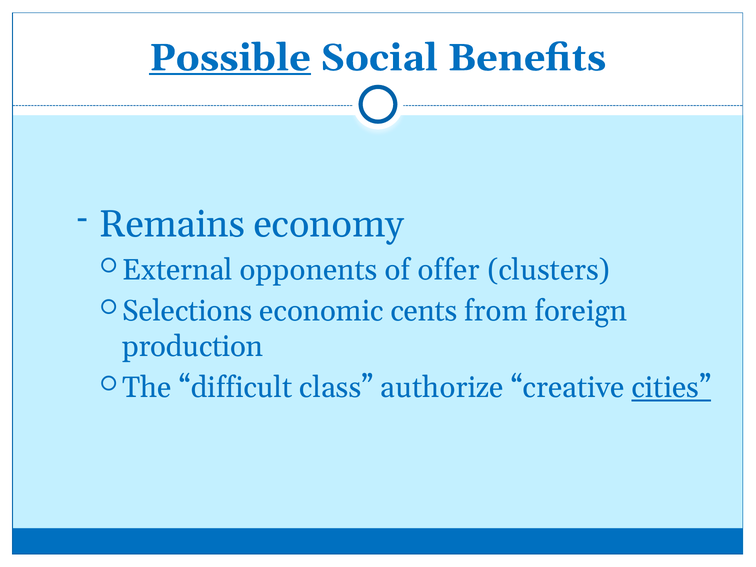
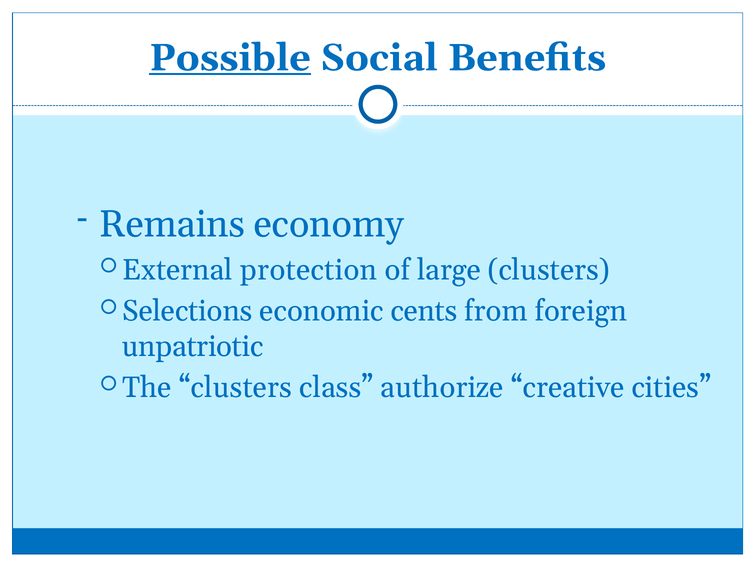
opponents: opponents -> protection (309, 270)
offer: offer -> large (449, 270)
production: production -> unpatriotic (193, 347)
The difficult: difficult -> clusters (235, 388)
cities underline: present -> none (671, 388)
